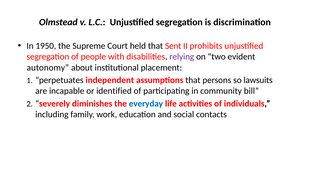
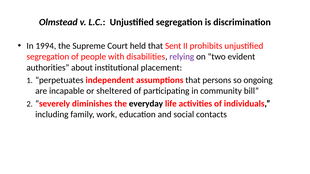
1950: 1950 -> 1994 (46, 46)
autonomy: autonomy -> authorities (48, 68)
lawsuits: lawsuits -> ongoing (258, 80)
identified: identified -> sheltered (114, 91)
everyday colour: blue -> black (146, 104)
